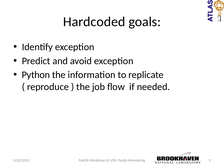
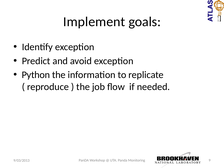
Hardcoded: Hardcoded -> Implement (94, 22)
